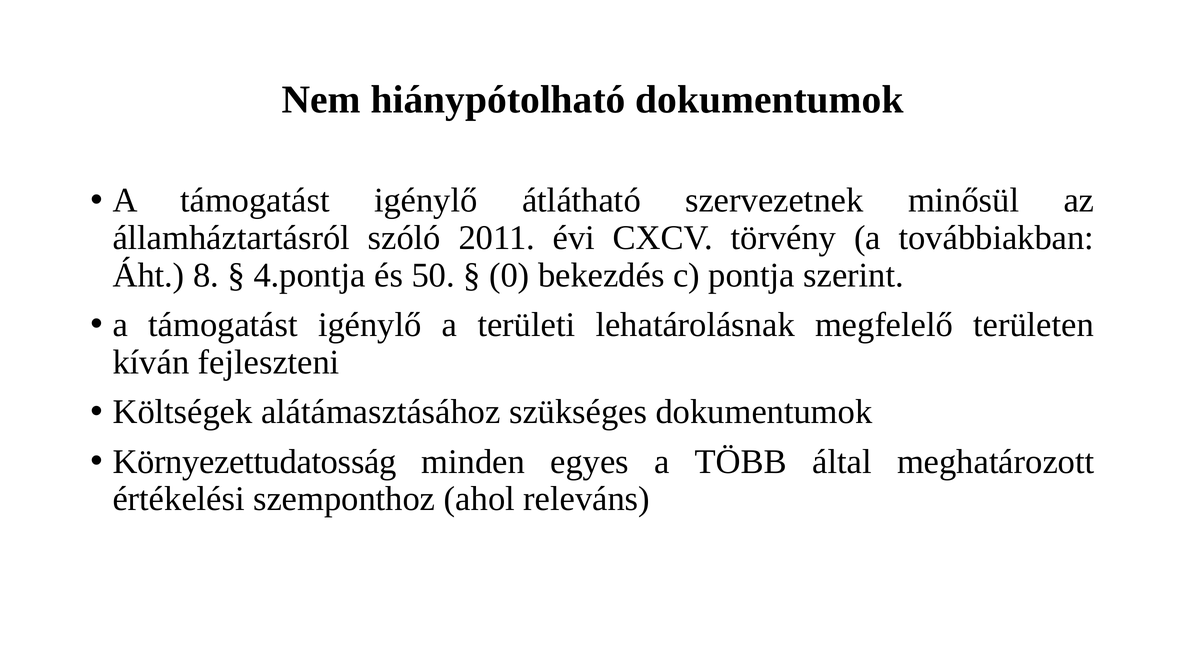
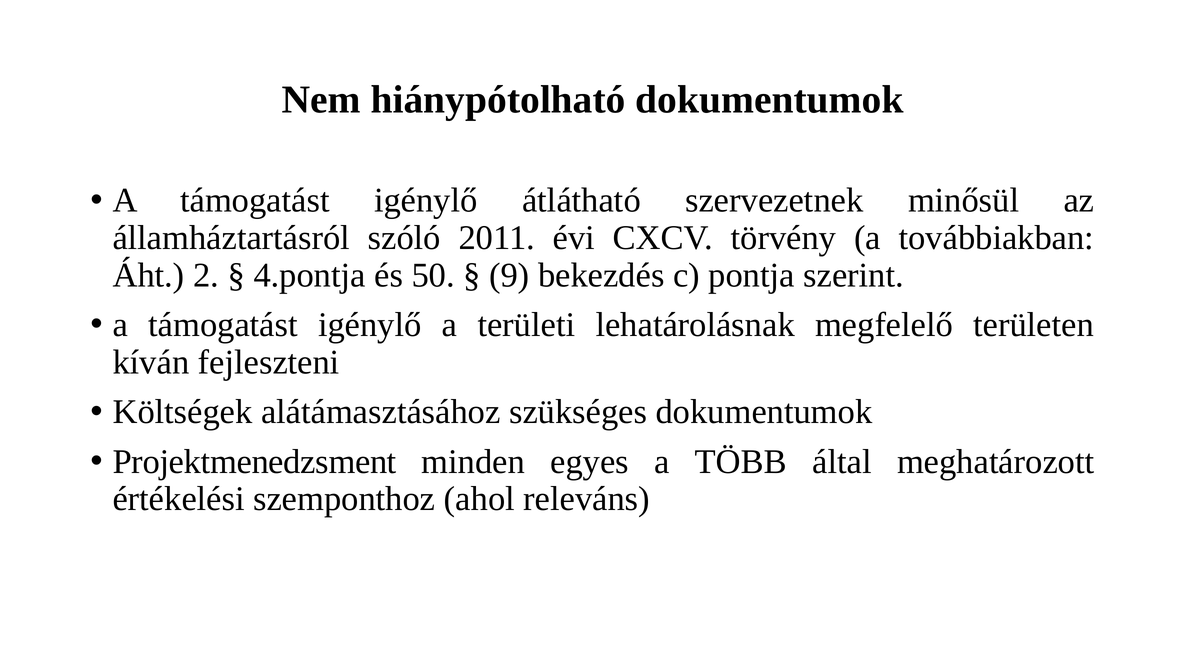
8: 8 -> 2 (206, 275)
0: 0 -> 9 (509, 275)
Környezettudatosság: Környezettudatosság -> Projektmenedzsment (255, 462)
